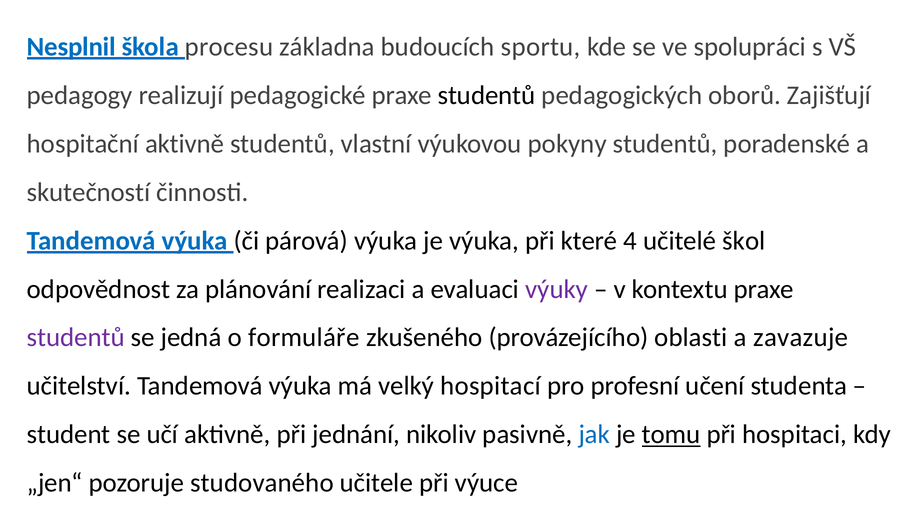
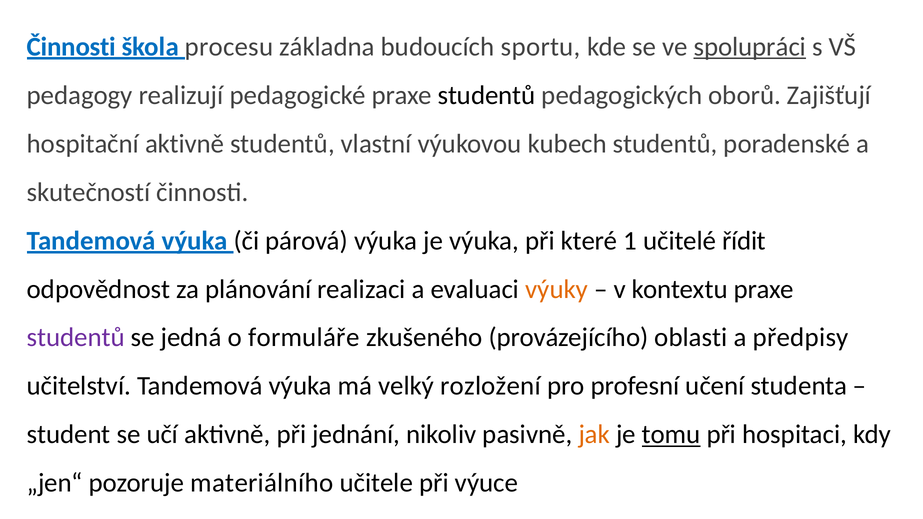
Nesplnil: Nesplnil -> Činnosti (71, 47)
spolupráci underline: none -> present (750, 47)
pokyny: pokyny -> kubech (567, 144)
4: 4 -> 1 (630, 241)
škol: škol -> řídit (744, 241)
výuky colour: purple -> orange (557, 289)
zavazuje: zavazuje -> předpisy (801, 338)
hospitací: hospitací -> rozložení (491, 386)
jak colour: blue -> orange (594, 435)
studovaného: studovaného -> materiálního (262, 483)
